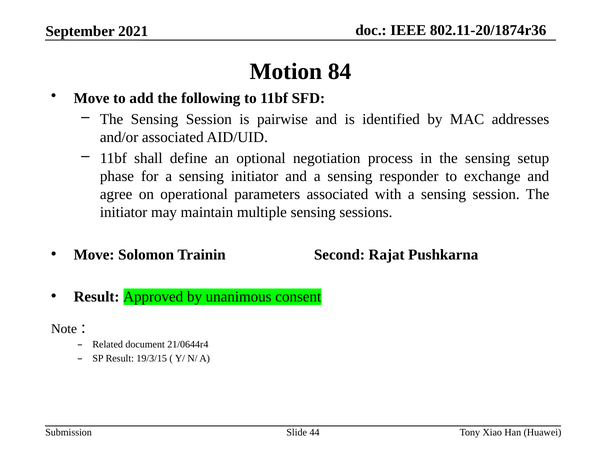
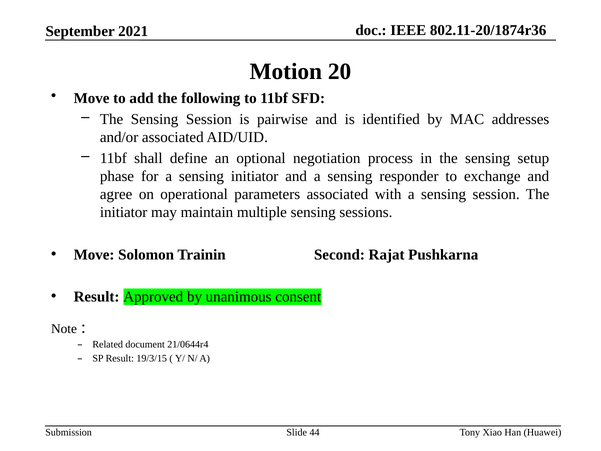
84: 84 -> 20 (340, 72)
